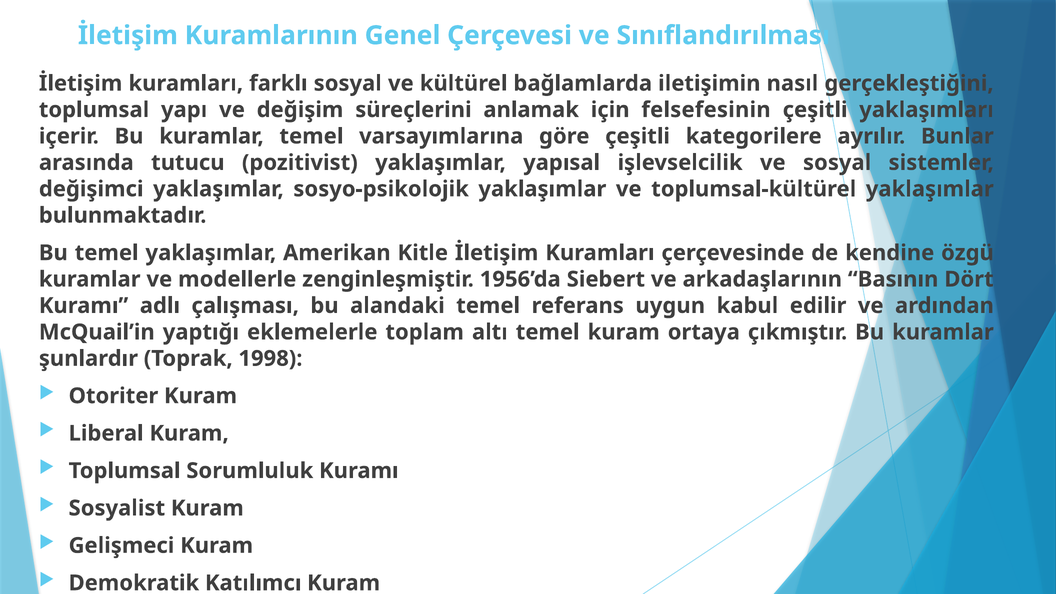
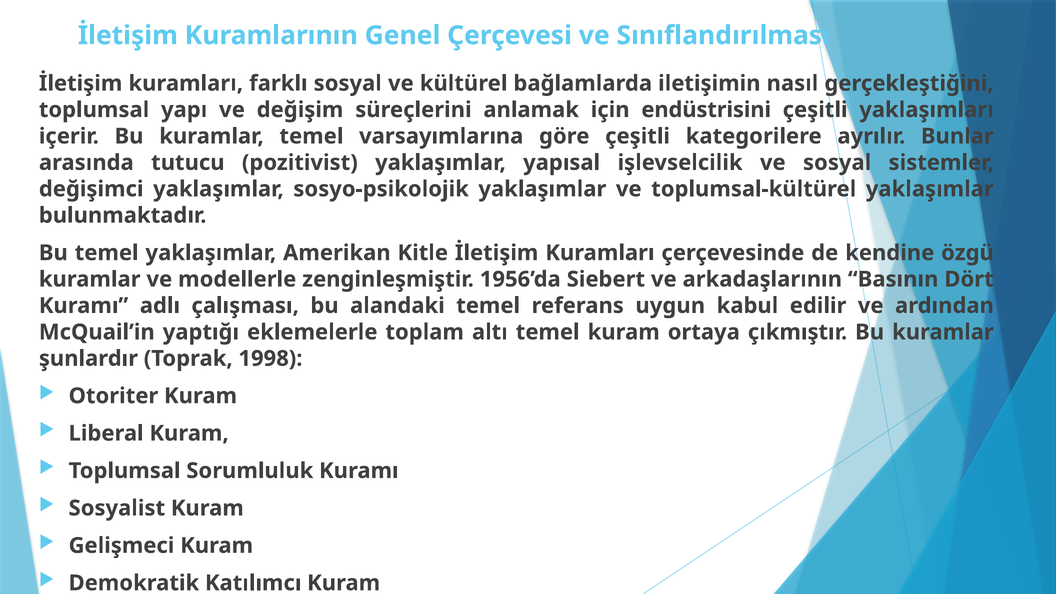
felsefesinin: felsefesinin -> endüstrisini (706, 110)
